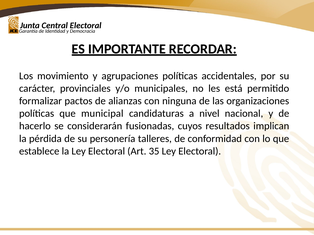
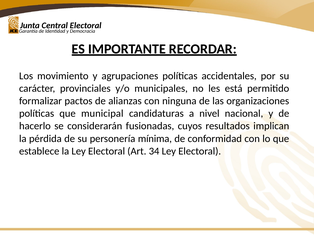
talleres: talleres -> mínima (155, 139)
35: 35 -> 34 (154, 151)
